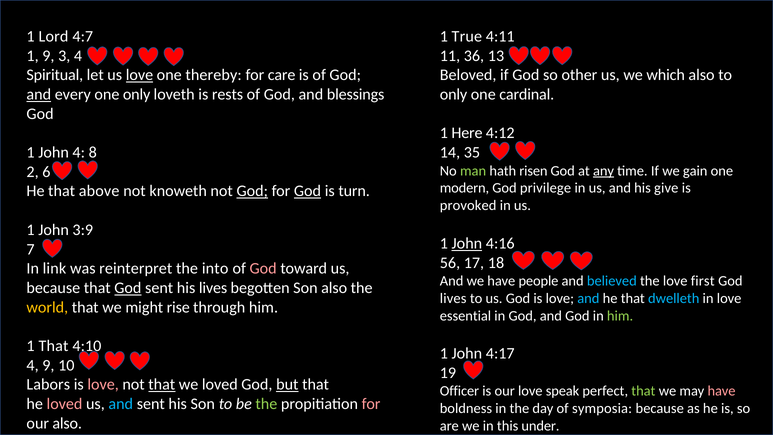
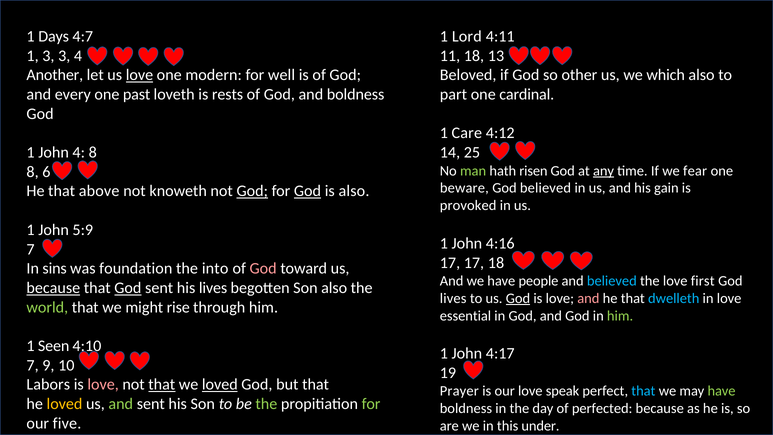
Lord: Lord -> Days (54, 36)
True: True -> Lord (467, 36)
1 9: 9 -> 3 (48, 56)
11 36: 36 -> 18 (474, 56)
Spiritual: Spiritual -> Another (55, 75)
thereby: thereby -> modern (214, 75)
care: care -> well (281, 75)
and underline: present -> none (39, 94)
one only: only -> past (137, 94)
and blessings: blessings -> boldness (356, 94)
only: only -> part (453, 94)
Here: Here -> Care (467, 133)
35: 35 -> 25 (472, 152)
gain: gain -> fear (695, 171)
2: 2 -> 8 (33, 172)
modern: modern -> beware (464, 188)
God privilege: privilege -> believed (546, 188)
give: give -> gain (666, 188)
is turn: turn -> also (354, 191)
3:9: 3:9 -> 5:9 (83, 230)
John underline: present -> none (467, 243)
56: 56 -> 17 (450, 263)
link: link -> sins (55, 268)
reinterpret: reinterpret -> foundation (136, 268)
because underline: none -> present (53, 288)
God underline: none -> present (518, 298)
and colour: light blue -> pink (588, 298)
world colour: yellow -> light green (47, 307)
1 That: That -> Seen (54, 346)
4: 4 -> 7 (33, 365)
loved underline: none -> present (220, 384)
but underline: present -> none (287, 384)
Officer: Officer -> Prayer (459, 391)
that colour: light green -> light blue (643, 391)
have colour: pink -> light green (722, 391)
loved colour: pink -> yellow (65, 404)
and colour: light blue -> light green (121, 404)
for colour: pink -> light green (371, 404)
symposia: symposia -> perfected (602, 408)
our also: also -> five (67, 423)
